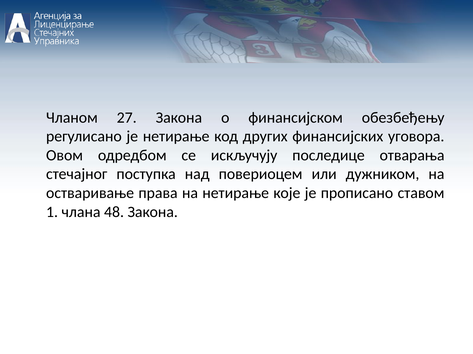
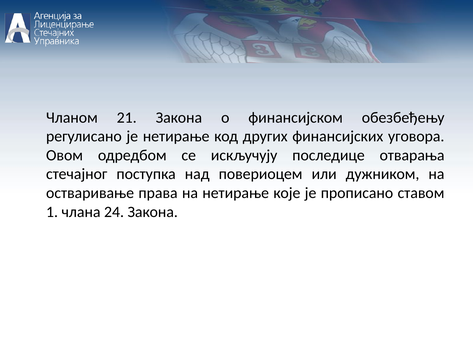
27: 27 -> 21 (127, 118)
48: 48 -> 24 (114, 212)
